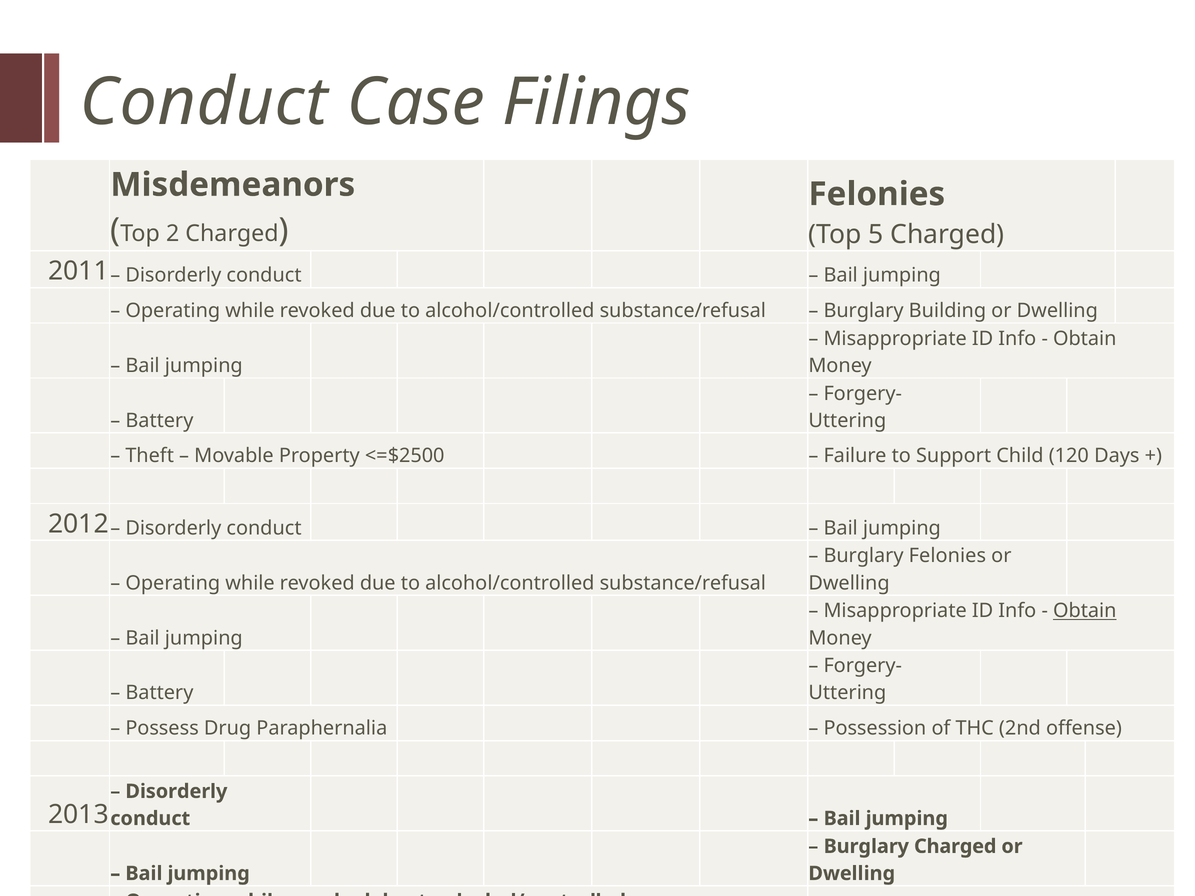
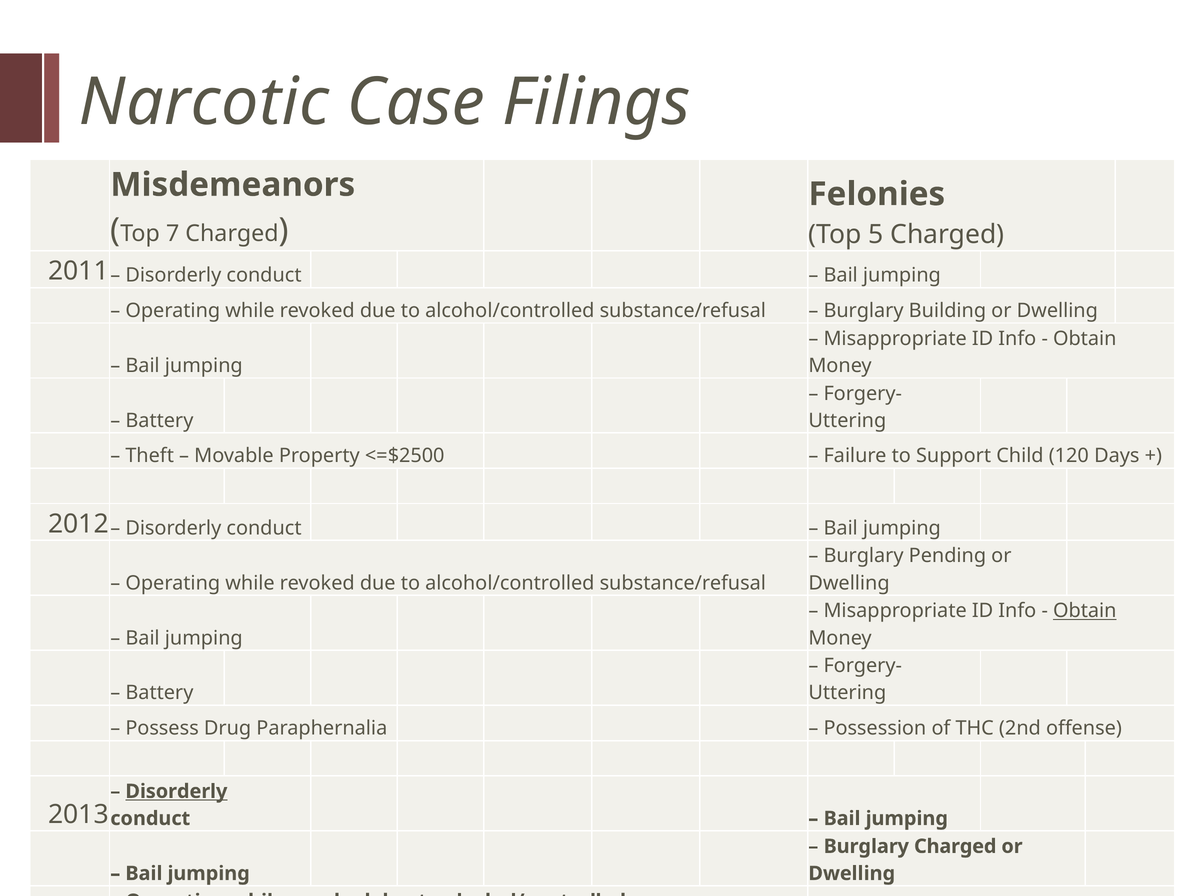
Conduct: Conduct -> Narcotic (204, 103)
2: 2 -> 7 (173, 234)
Burglary Felonies: Felonies -> Pending (947, 556)
Disorderly underline: none -> present (176, 792)
